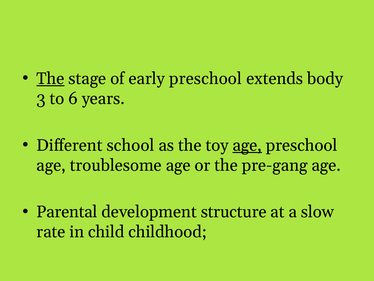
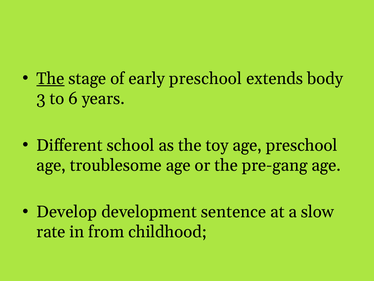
age underline: present -> none (247, 145)
Parental: Parental -> Develop (67, 212)
structure: structure -> sentence (234, 212)
child: child -> from (106, 232)
